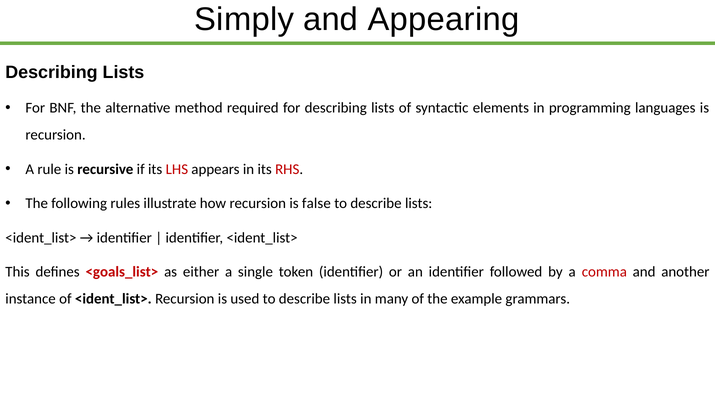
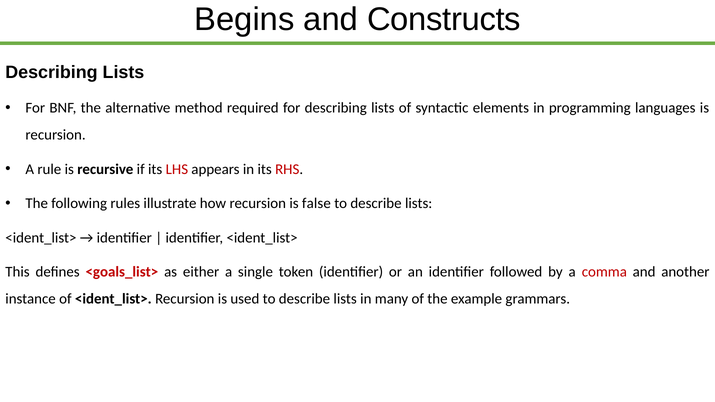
Simply: Simply -> Begins (244, 19)
Appearing: Appearing -> Constructs (444, 19)
